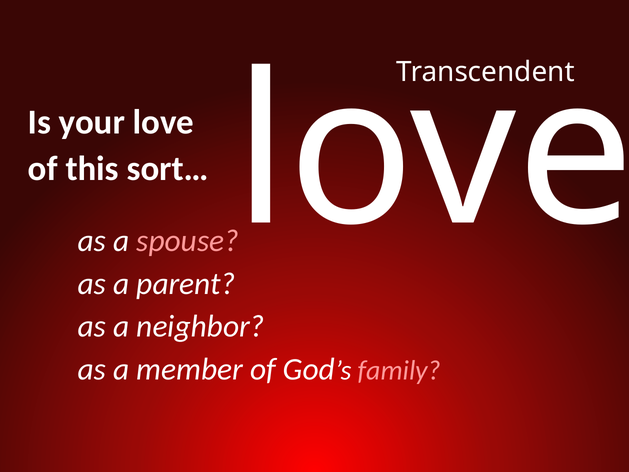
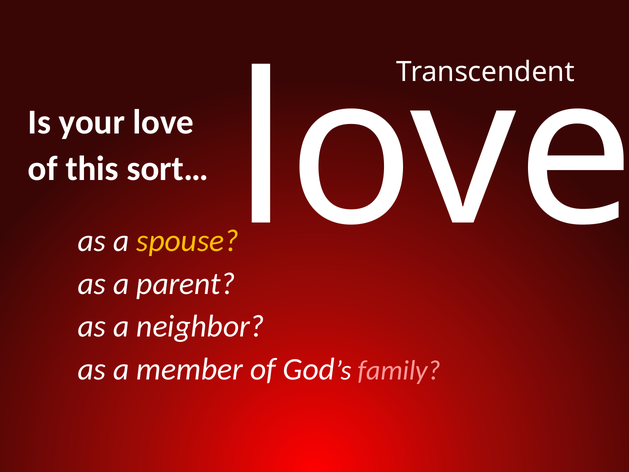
spouse colour: pink -> yellow (188, 241)
